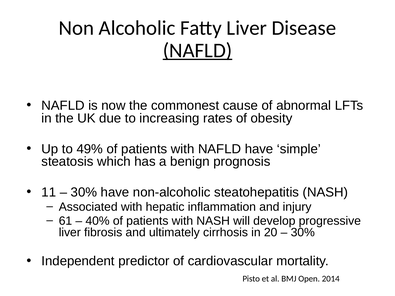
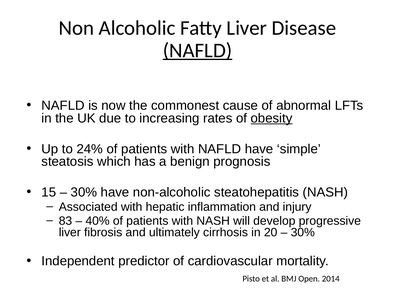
obesity underline: none -> present (272, 118)
49%: 49% -> 24% (90, 149)
11: 11 -> 15 (49, 192)
61: 61 -> 83 (65, 221)
